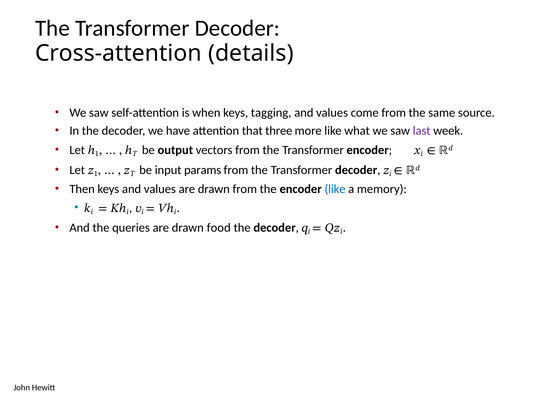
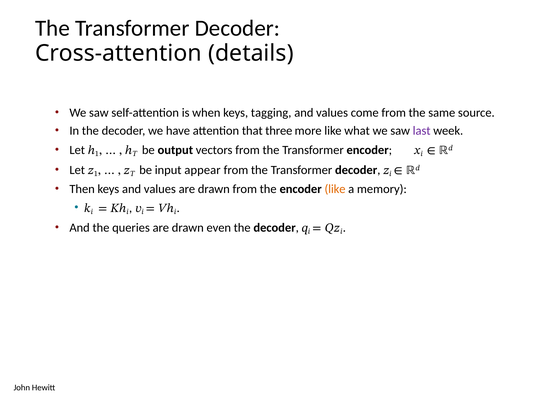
params: params -> appear (203, 170)
like colour: blue -> orange (335, 189)
food: food -> even (219, 228)
